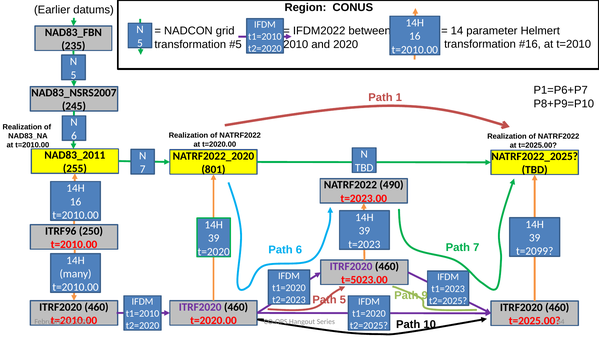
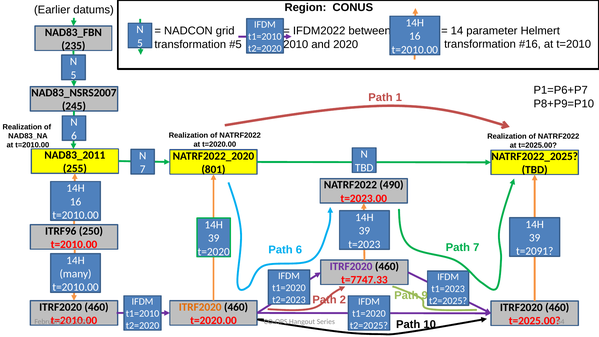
t=2099: t=2099 -> t=2091 (535, 251)
t=5023.00: t=5023.00 -> t=7747.33 (364, 280)
Path 5: 5 -> 2 (343, 300)
ITRF2020 colour: purple -> orange (200, 307)
